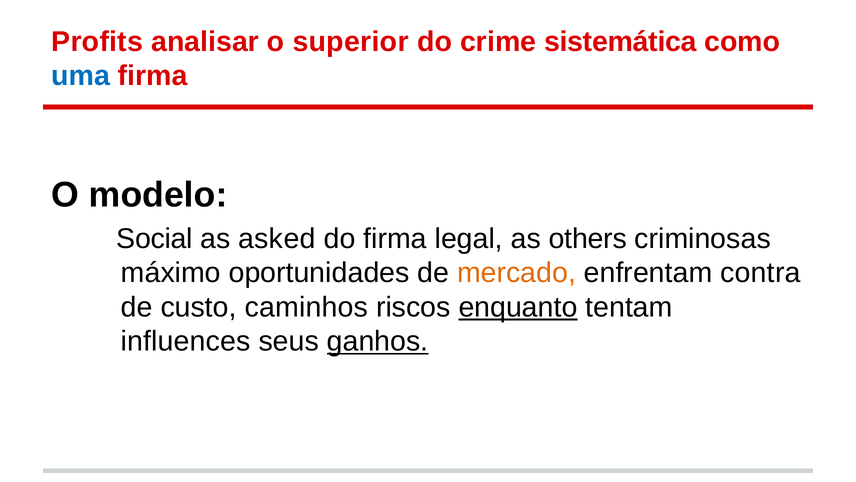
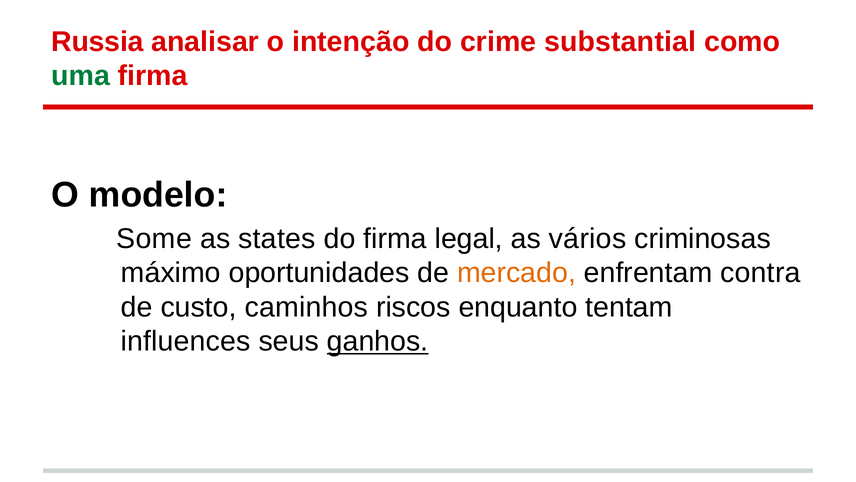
Profits: Profits -> Russia (97, 42)
superior: superior -> intenção (351, 42)
sistemática: sistemática -> substantial (620, 42)
uma colour: blue -> green (81, 76)
Social: Social -> Some (154, 238)
asked: asked -> states (277, 238)
others: others -> vários (588, 238)
enquanto underline: present -> none (518, 307)
